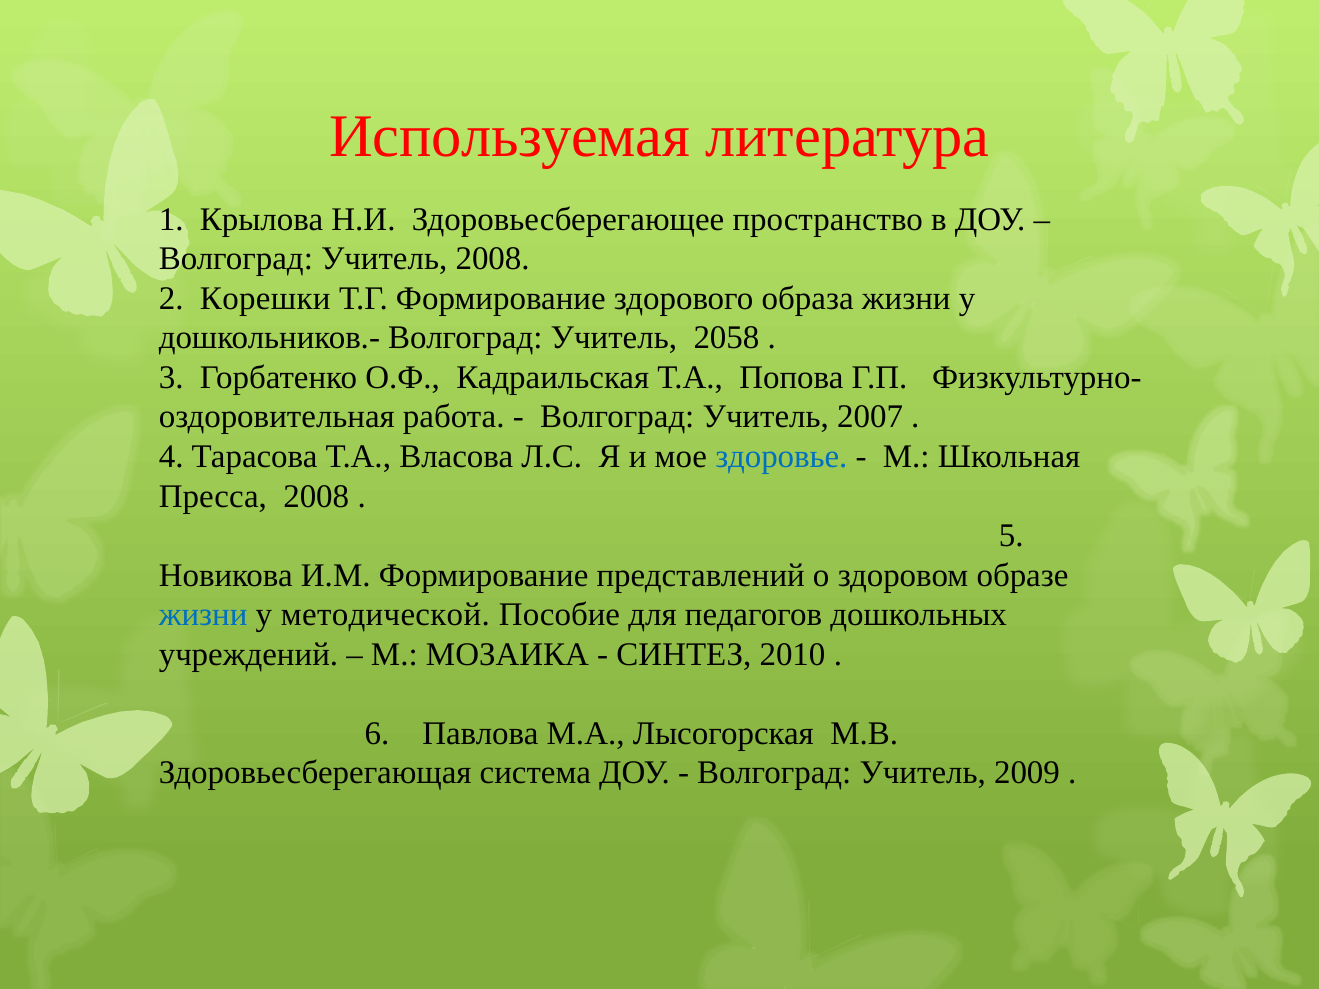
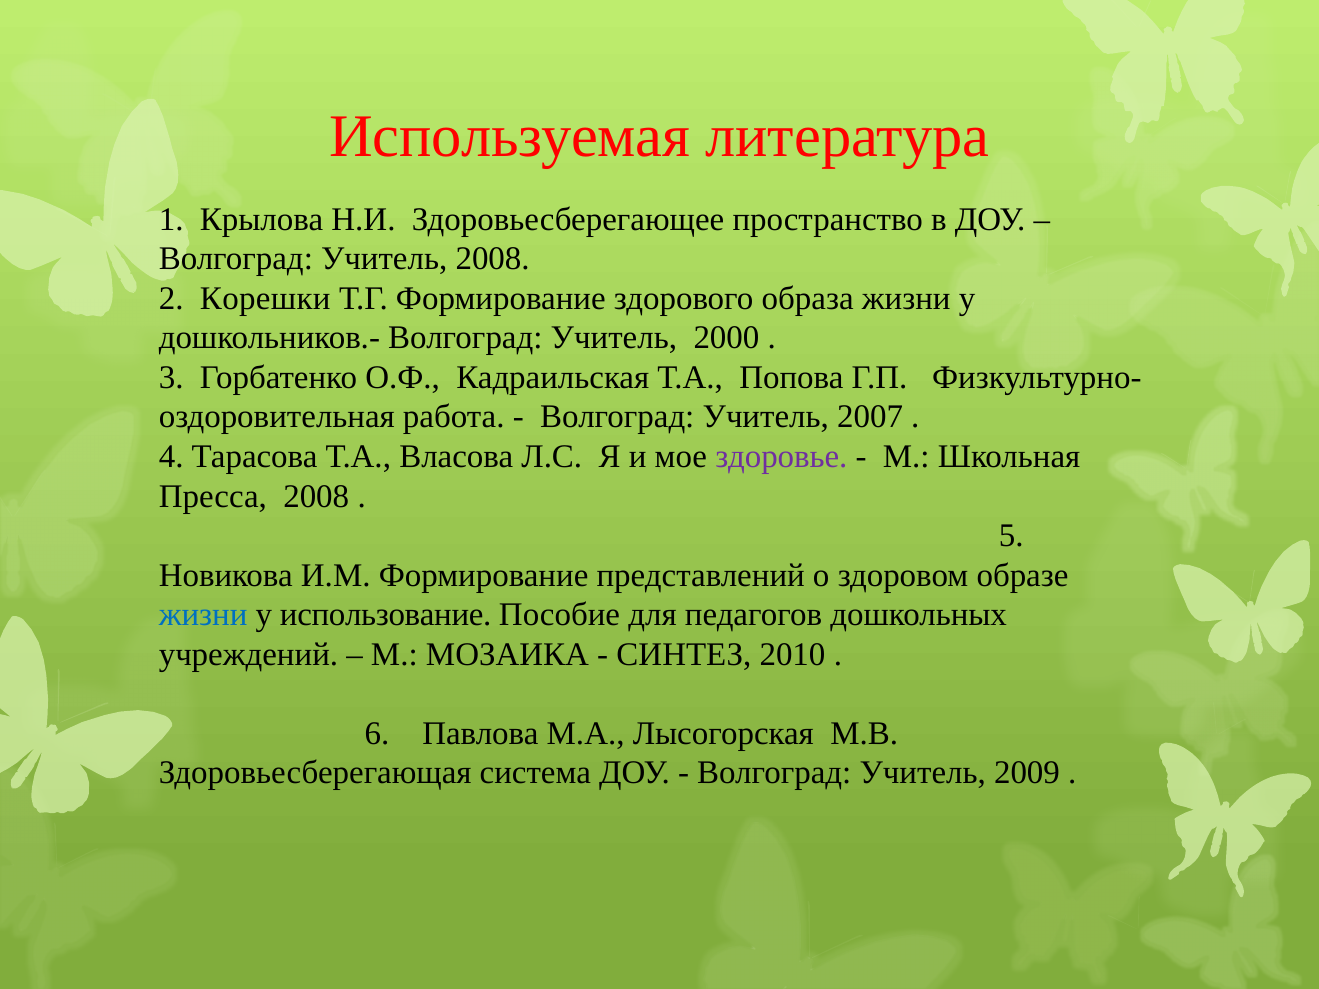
2058: 2058 -> 2000 (726, 338)
здоровье colour: blue -> purple (781, 457)
методической: методической -> использование (386, 615)
